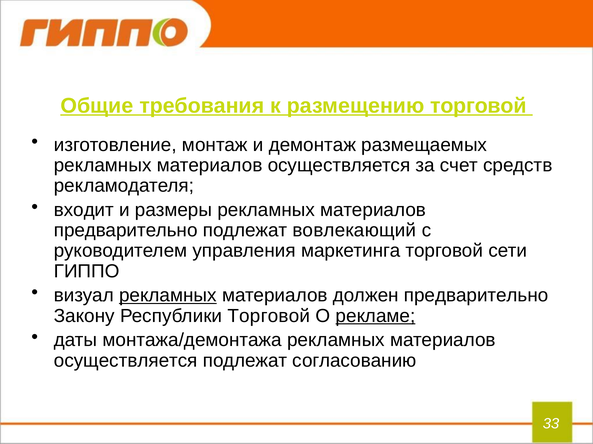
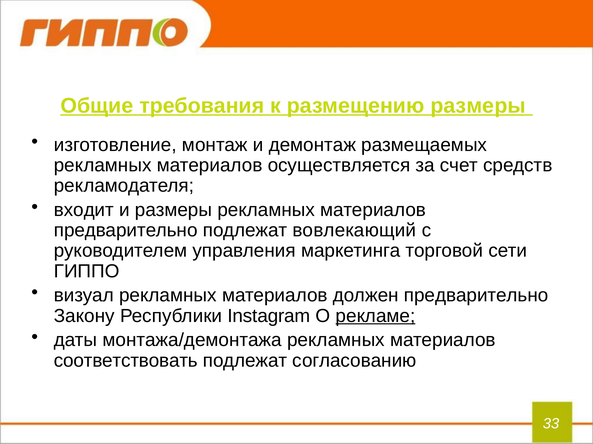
размещению торговой: торговой -> размеры (478, 106)
рекламных underline: present -> none (168, 296)
Республики Торговой: Торговой -> Instagram (269, 316)
осуществляется: осуществляется -> соответствовать (126, 361)
